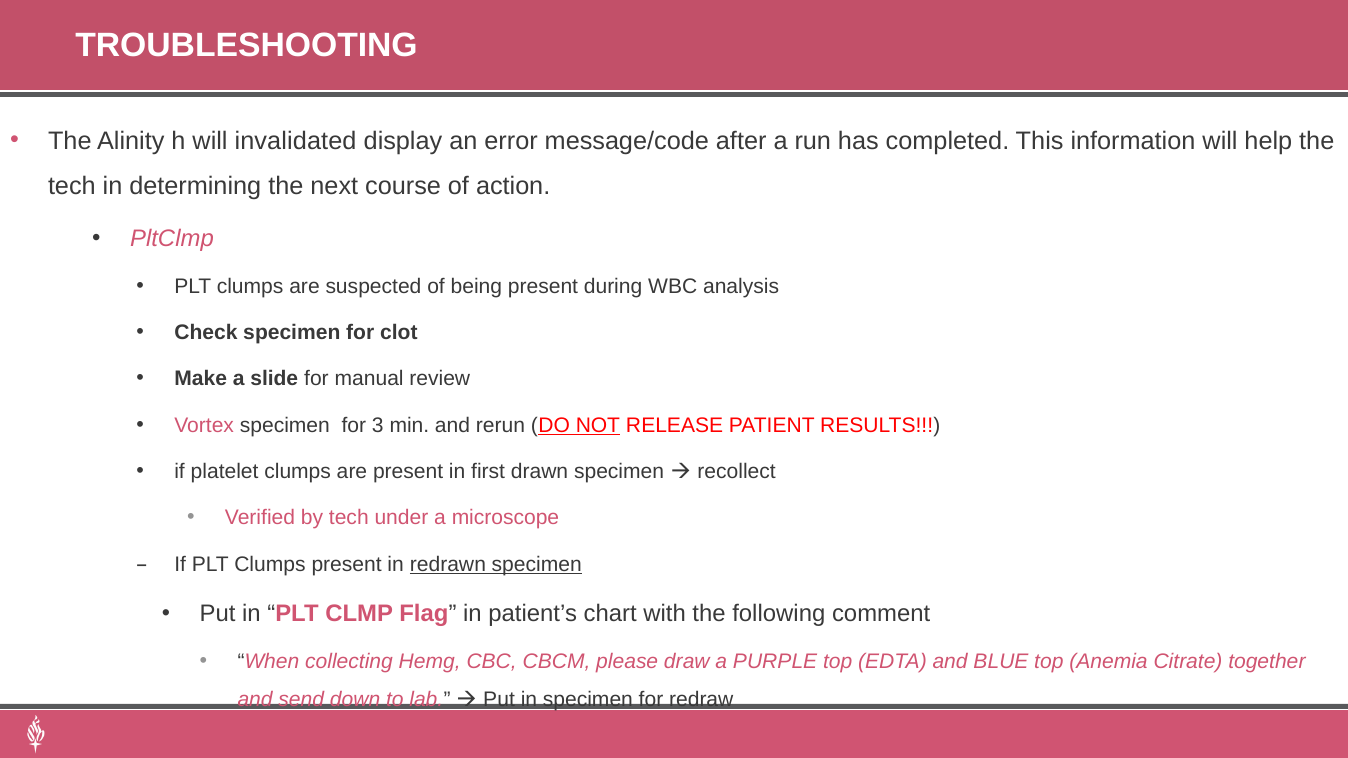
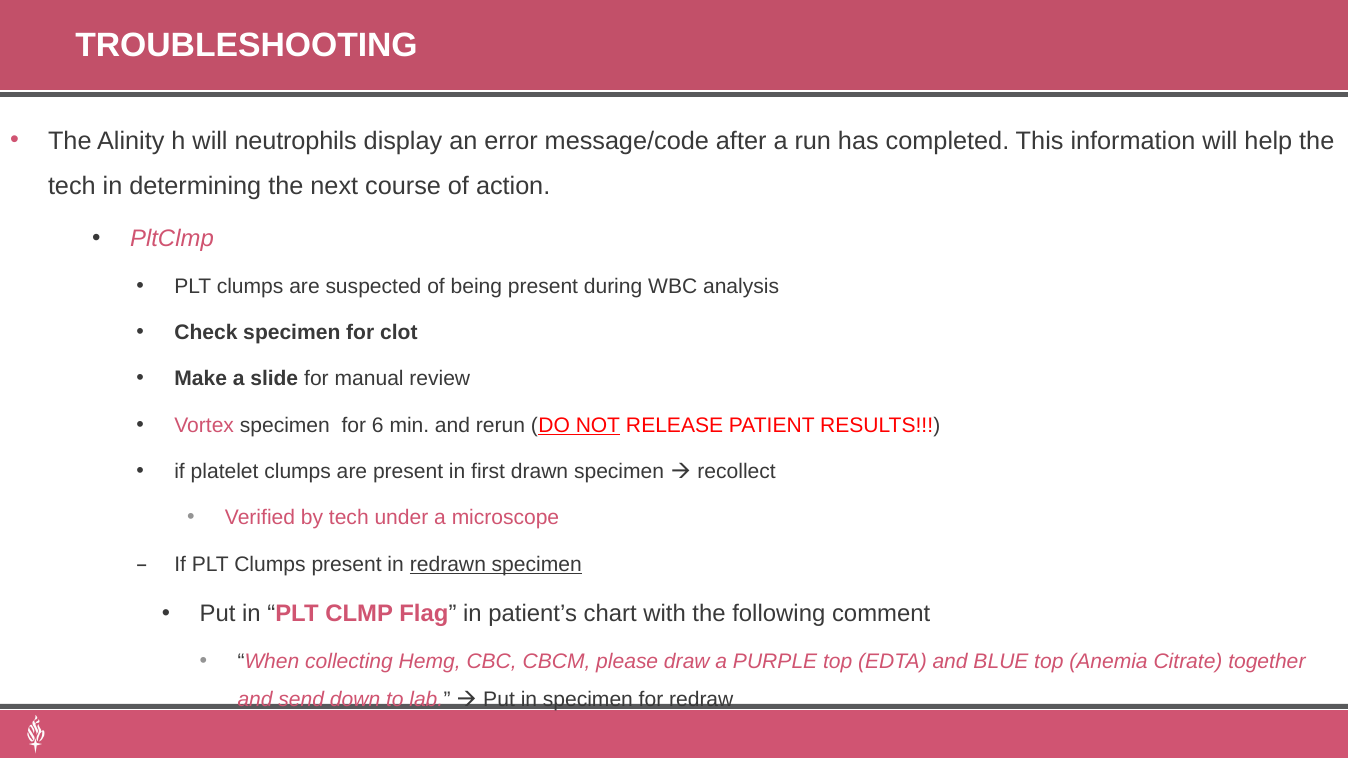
invalidated: invalidated -> neutrophils (296, 141)
3: 3 -> 6 (378, 425)
